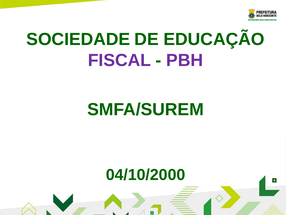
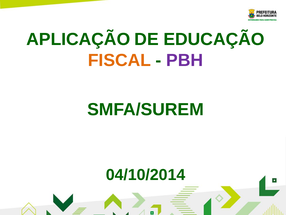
SOCIEDADE: SOCIEDADE -> APLICAÇÃO (78, 39)
FISCAL colour: purple -> orange (119, 60)
04/10/2000: 04/10/2000 -> 04/10/2014 (146, 175)
